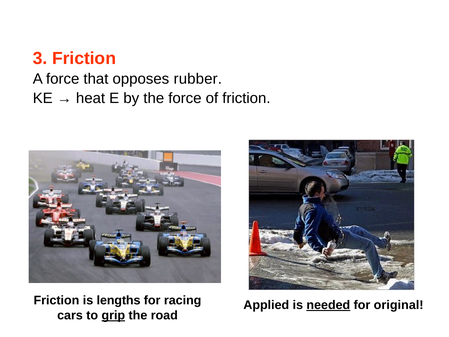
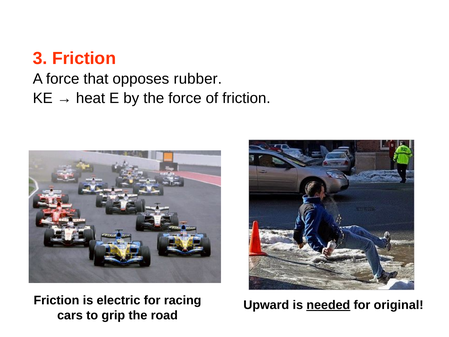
lengths: lengths -> electric (119, 300)
Applied: Applied -> Upward (266, 305)
grip underline: present -> none (113, 315)
